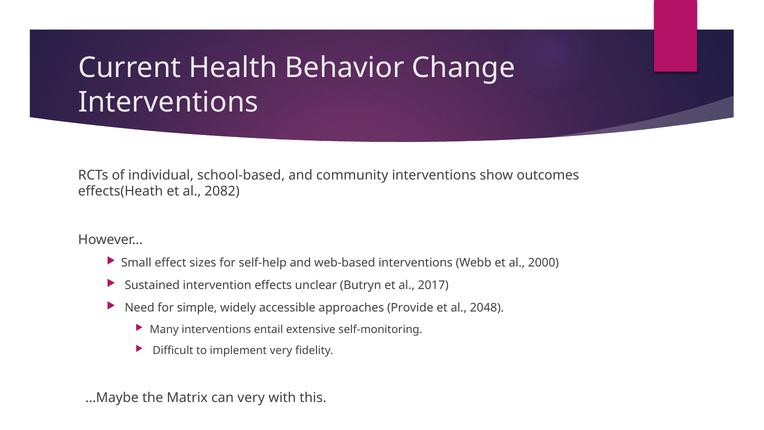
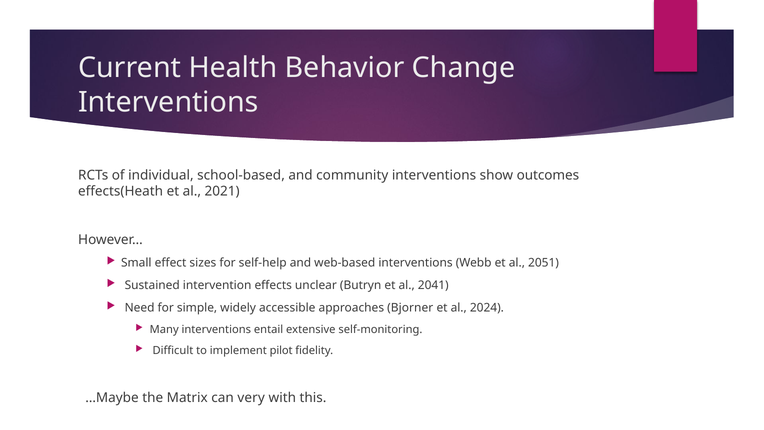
2082: 2082 -> 2021 (222, 191)
2000: 2000 -> 2051 (543, 263)
2017: 2017 -> 2041 (433, 285)
Provide: Provide -> Bjorner (410, 307)
2048: 2048 -> 2024 (487, 307)
implement very: very -> pilot (281, 351)
